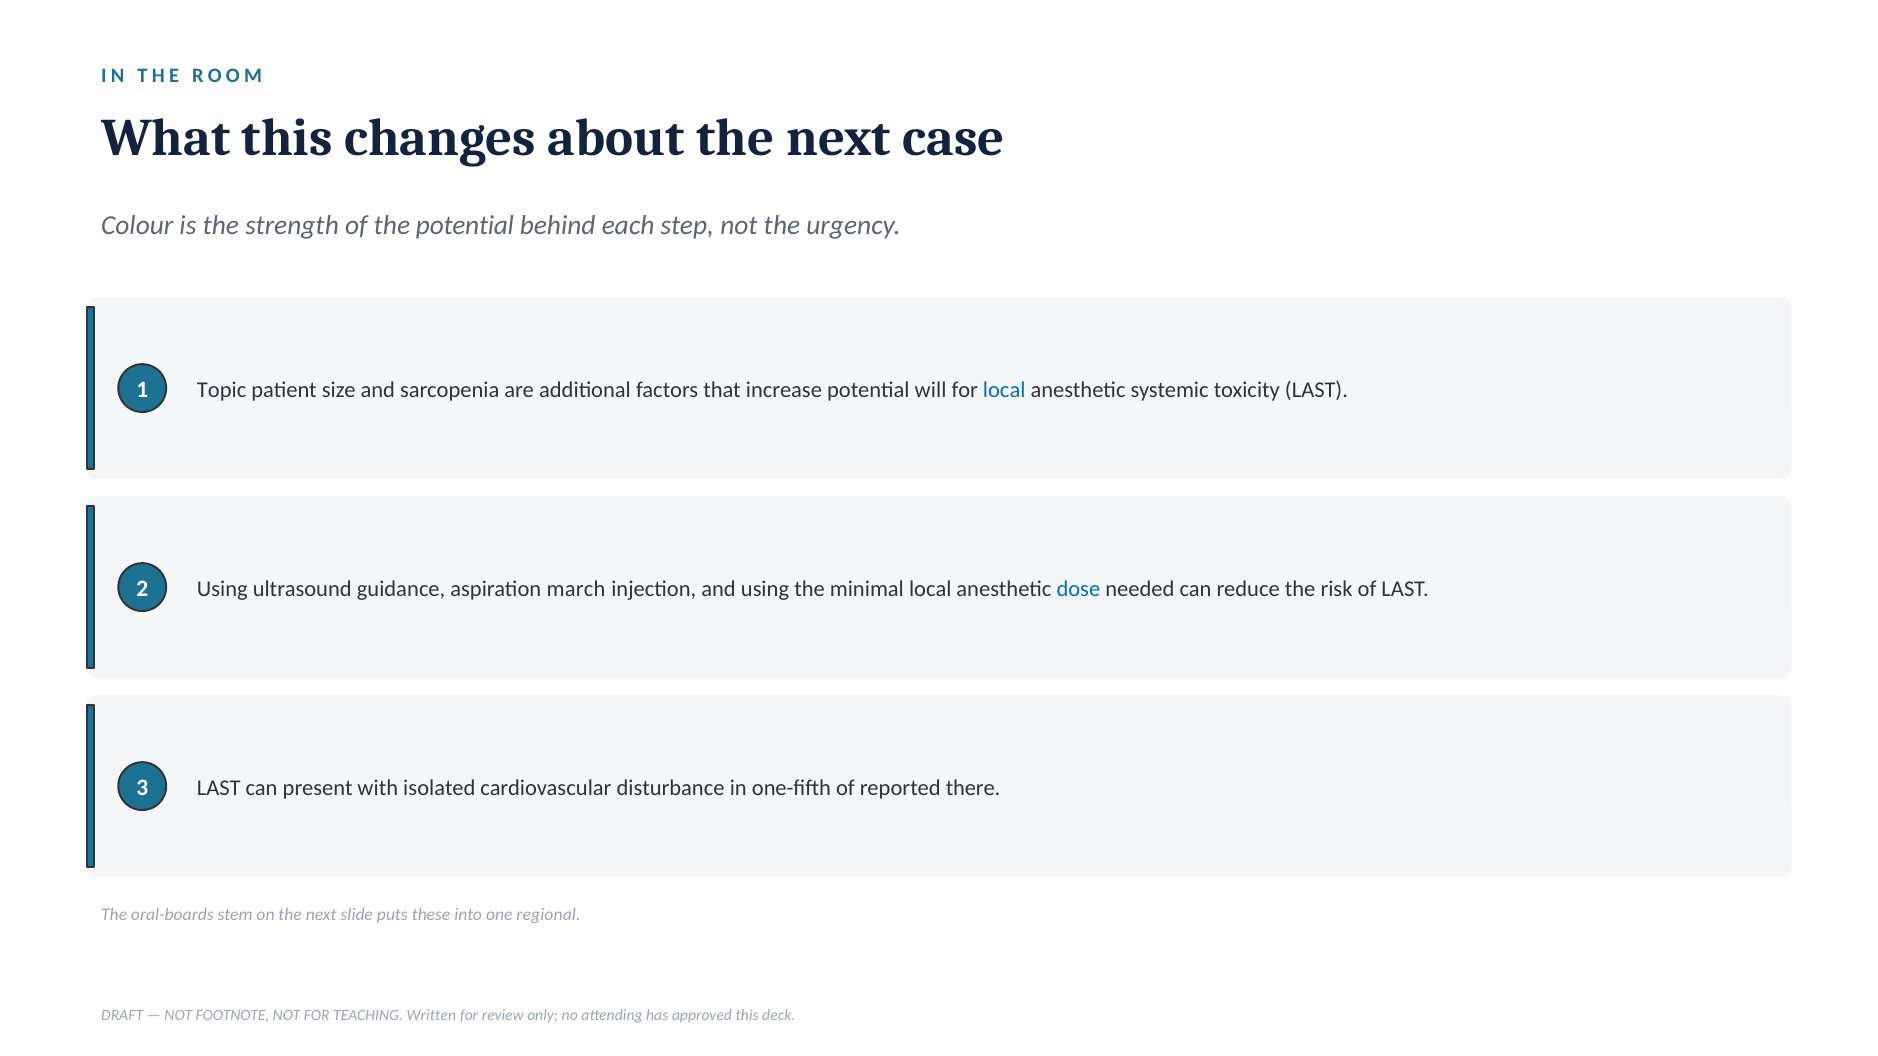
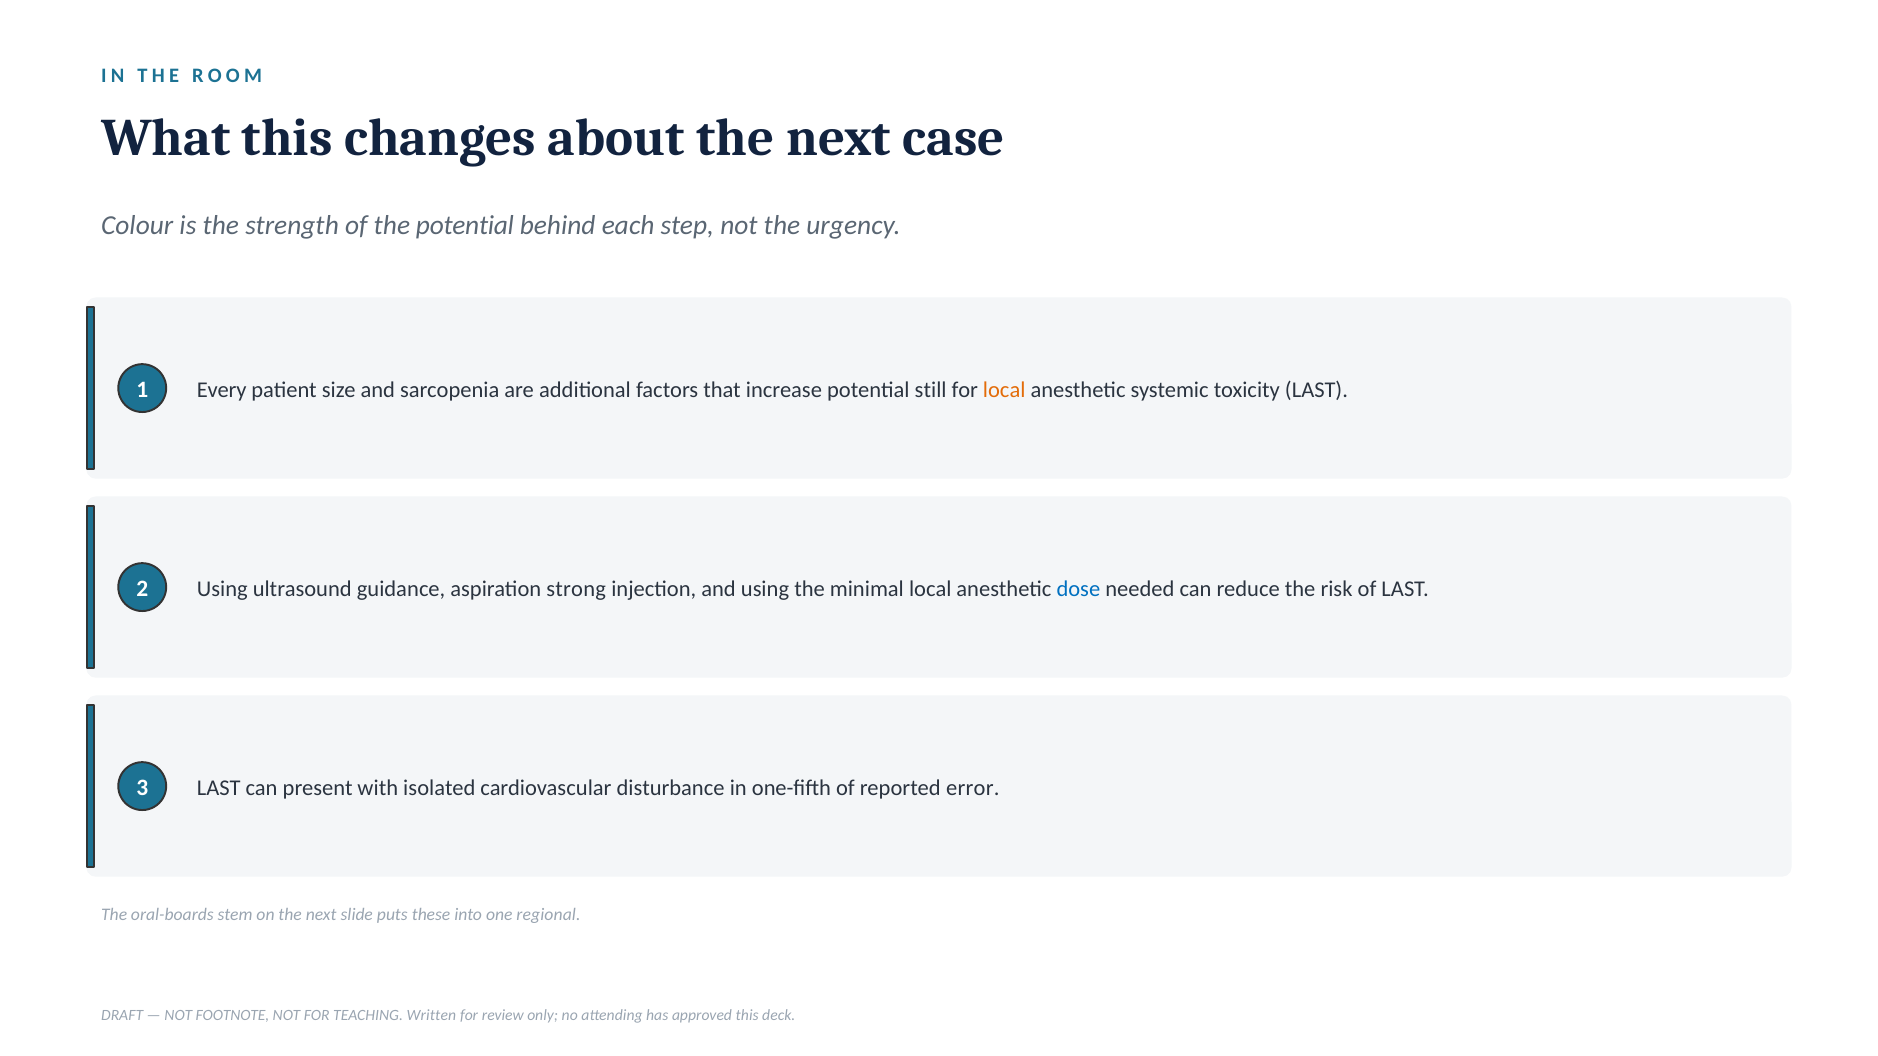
Topic: Topic -> Every (222, 390)
will: will -> still (931, 390)
local colour: blue -> orange (1004, 390)
march: march -> strong (576, 589)
there: there -> error (973, 788)
